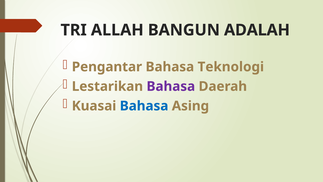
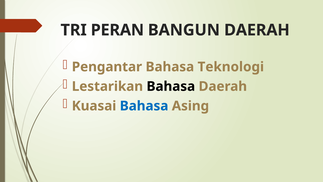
ALLAH: ALLAH -> PERAN (117, 30)
BANGUN ADALAH: ADALAH -> DAERAH (257, 30)
Bahasa colour: purple -> black (171, 86)
